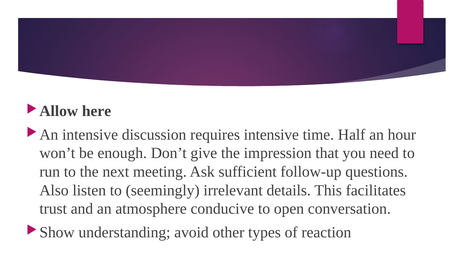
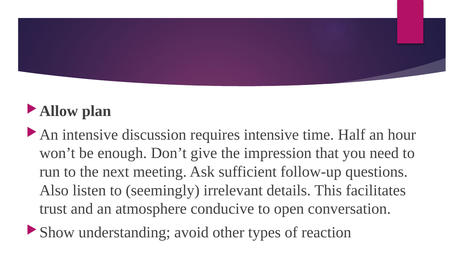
here: here -> plan (97, 111)
